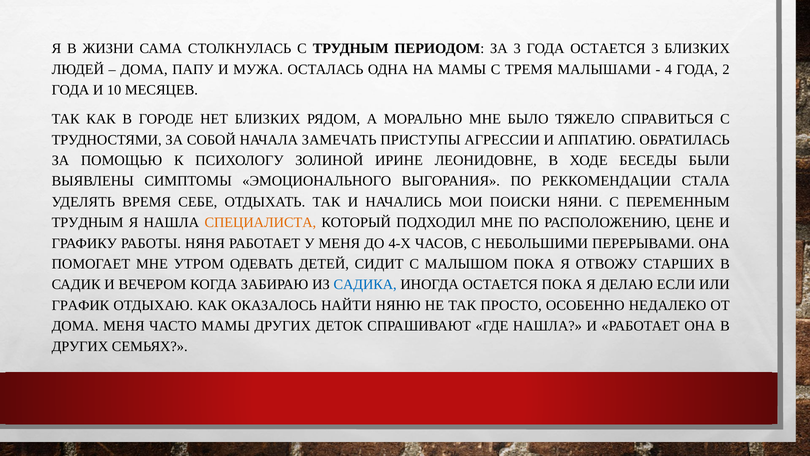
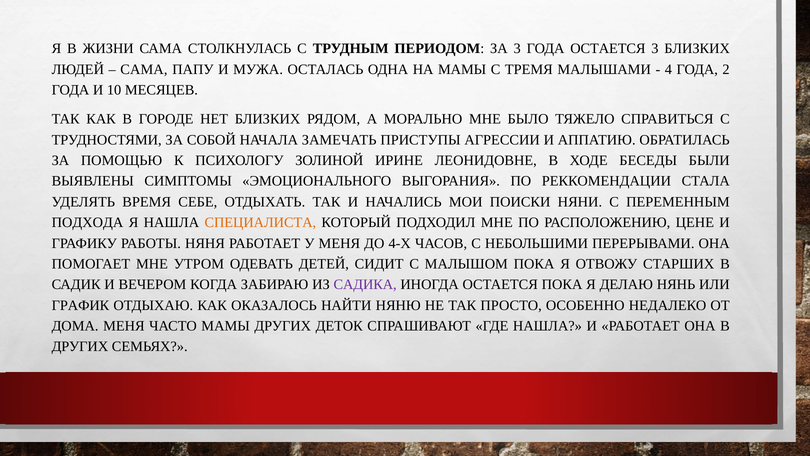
ДОМА: ДОМА -> САМА (144, 69)
ТРУДНЫМ: ТРУДНЫМ -> ПОДХОДА (87, 222)
САДИКА colour: blue -> purple (365, 284)
ЕСЛИ: ЕСЛИ -> НЯНЬ (676, 284)
